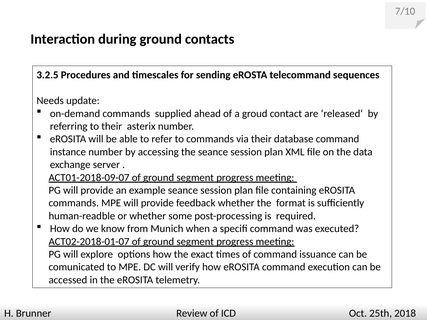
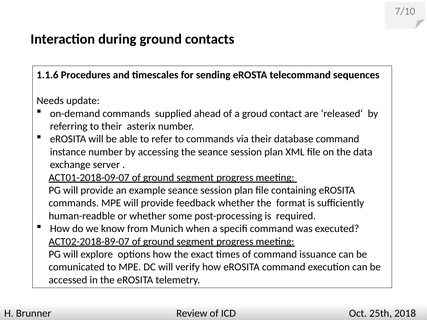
3.2.5: 3.2.5 -> 1.1.6 (48, 75)
ACT02-2018-01-07: ACT02-2018-01-07 -> ACT02-2018-89-07 (89, 242)
